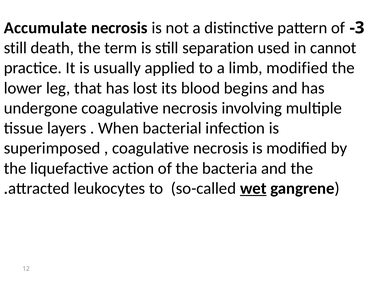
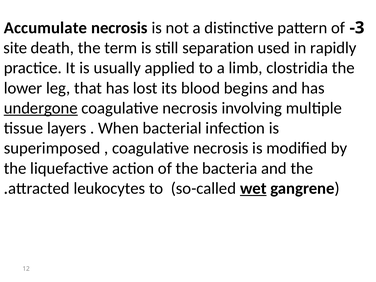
still: still -> site (15, 48)
cannot: cannot -> rapidly (333, 48)
limb modified: modified -> clostridia (297, 68)
undergone underline: none -> present (41, 108)
